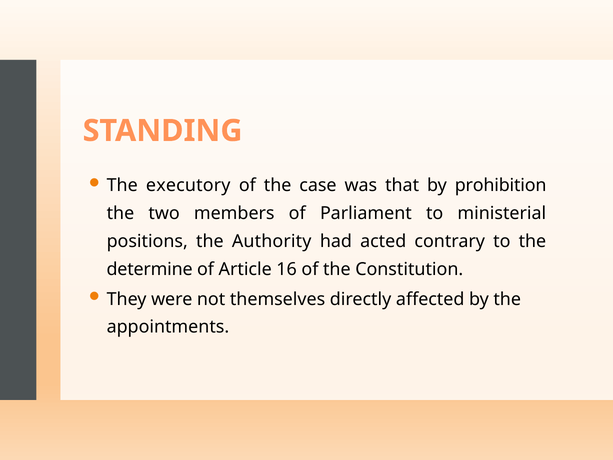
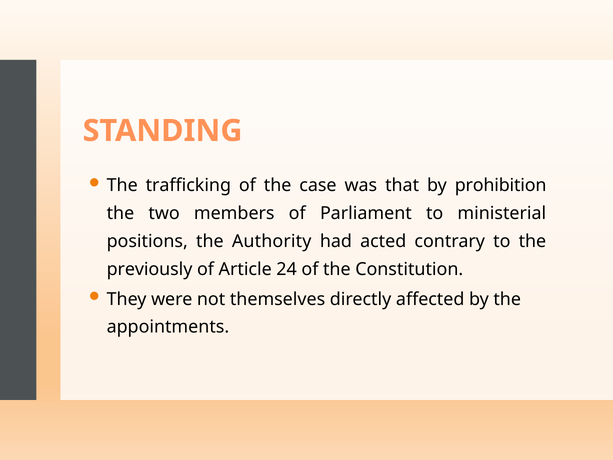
executory: executory -> trafficking (188, 185)
determine: determine -> previously (150, 269)
16: 16 -> 24 (287, 269)
